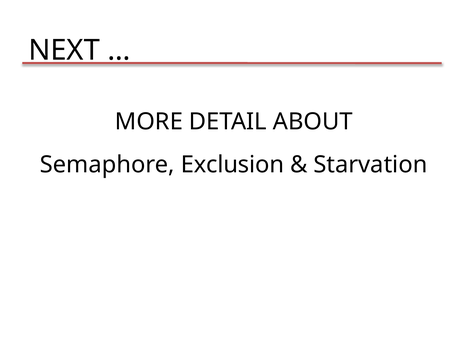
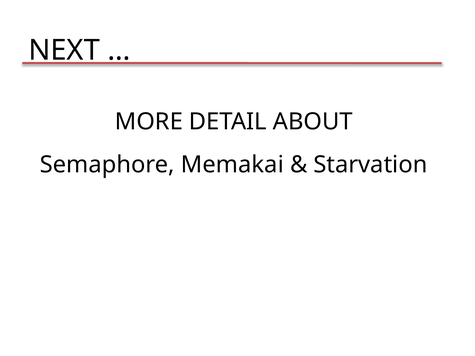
Exclusion: Exclusion -> Memakai (232, 165)
